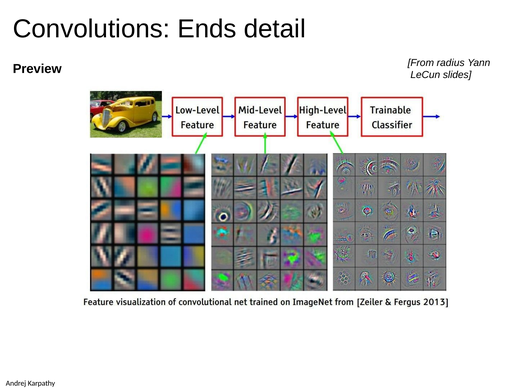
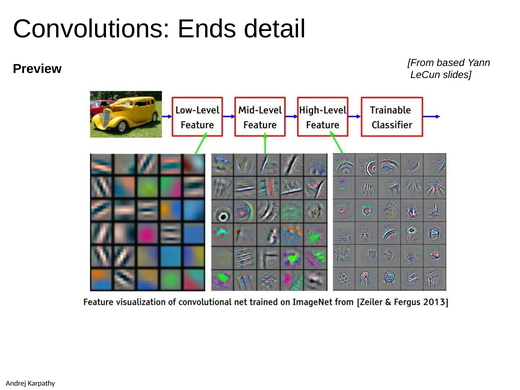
radius: radius -> based (451, 63)
